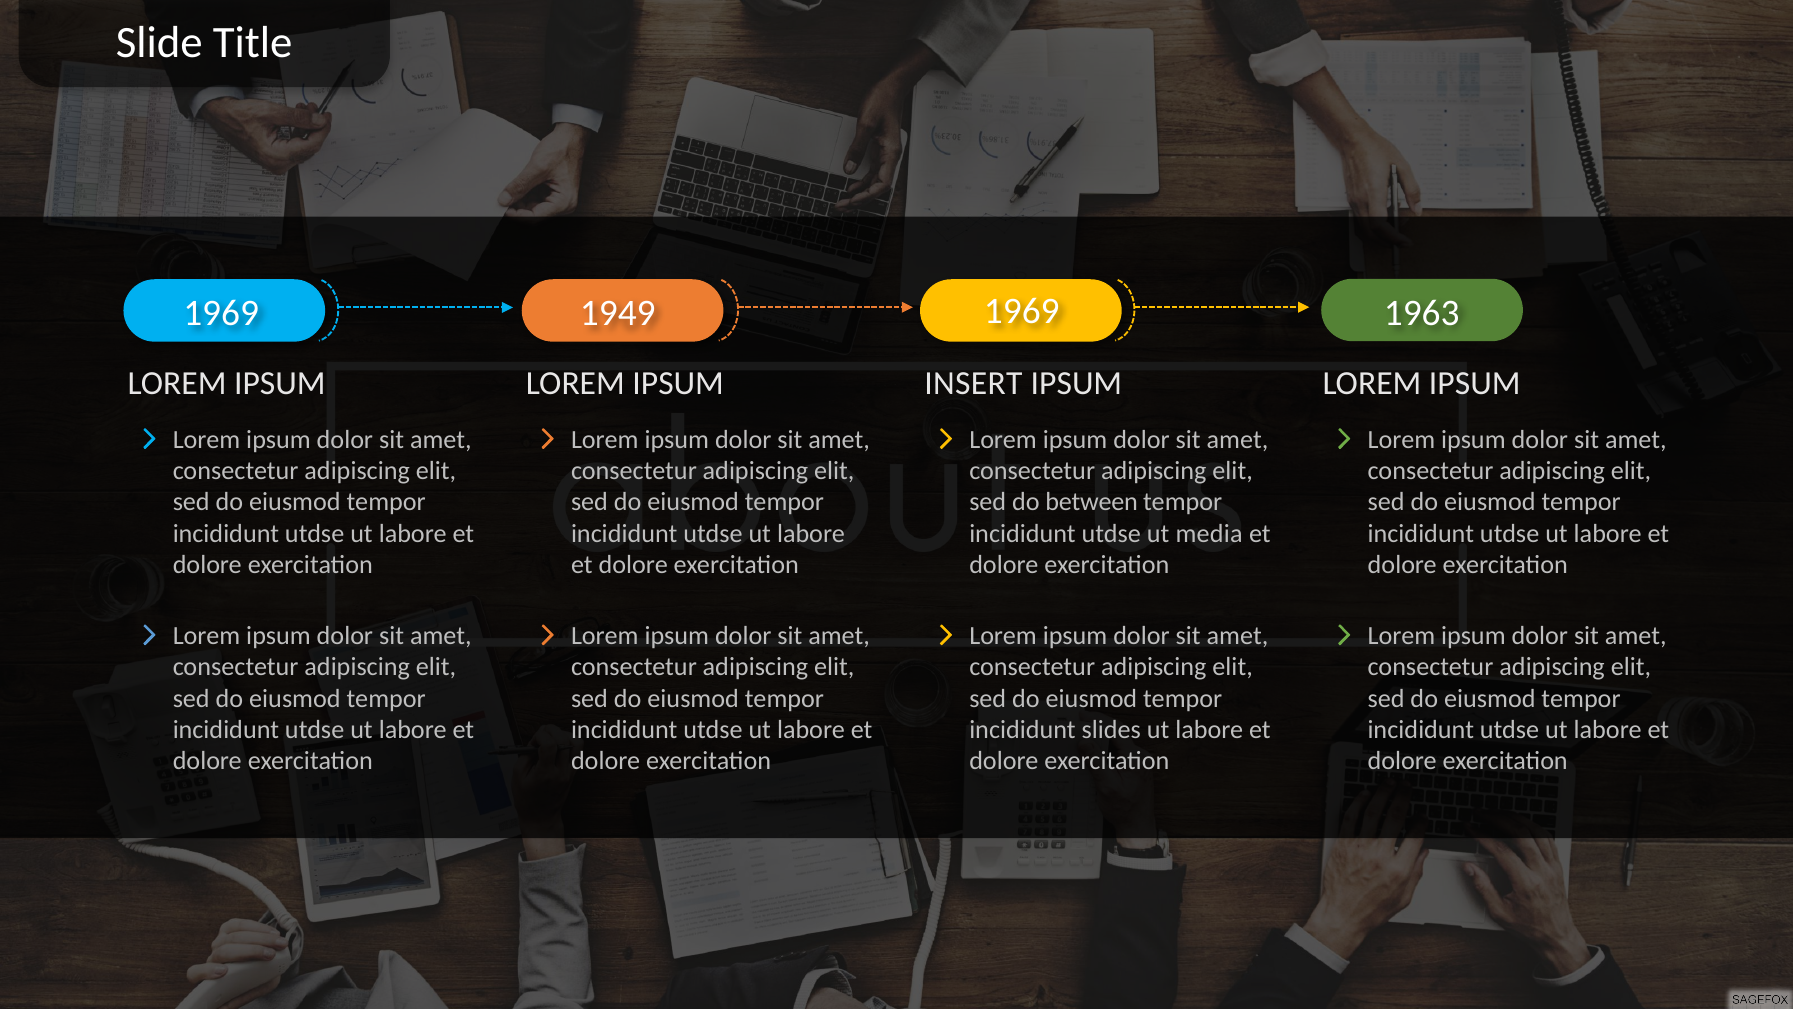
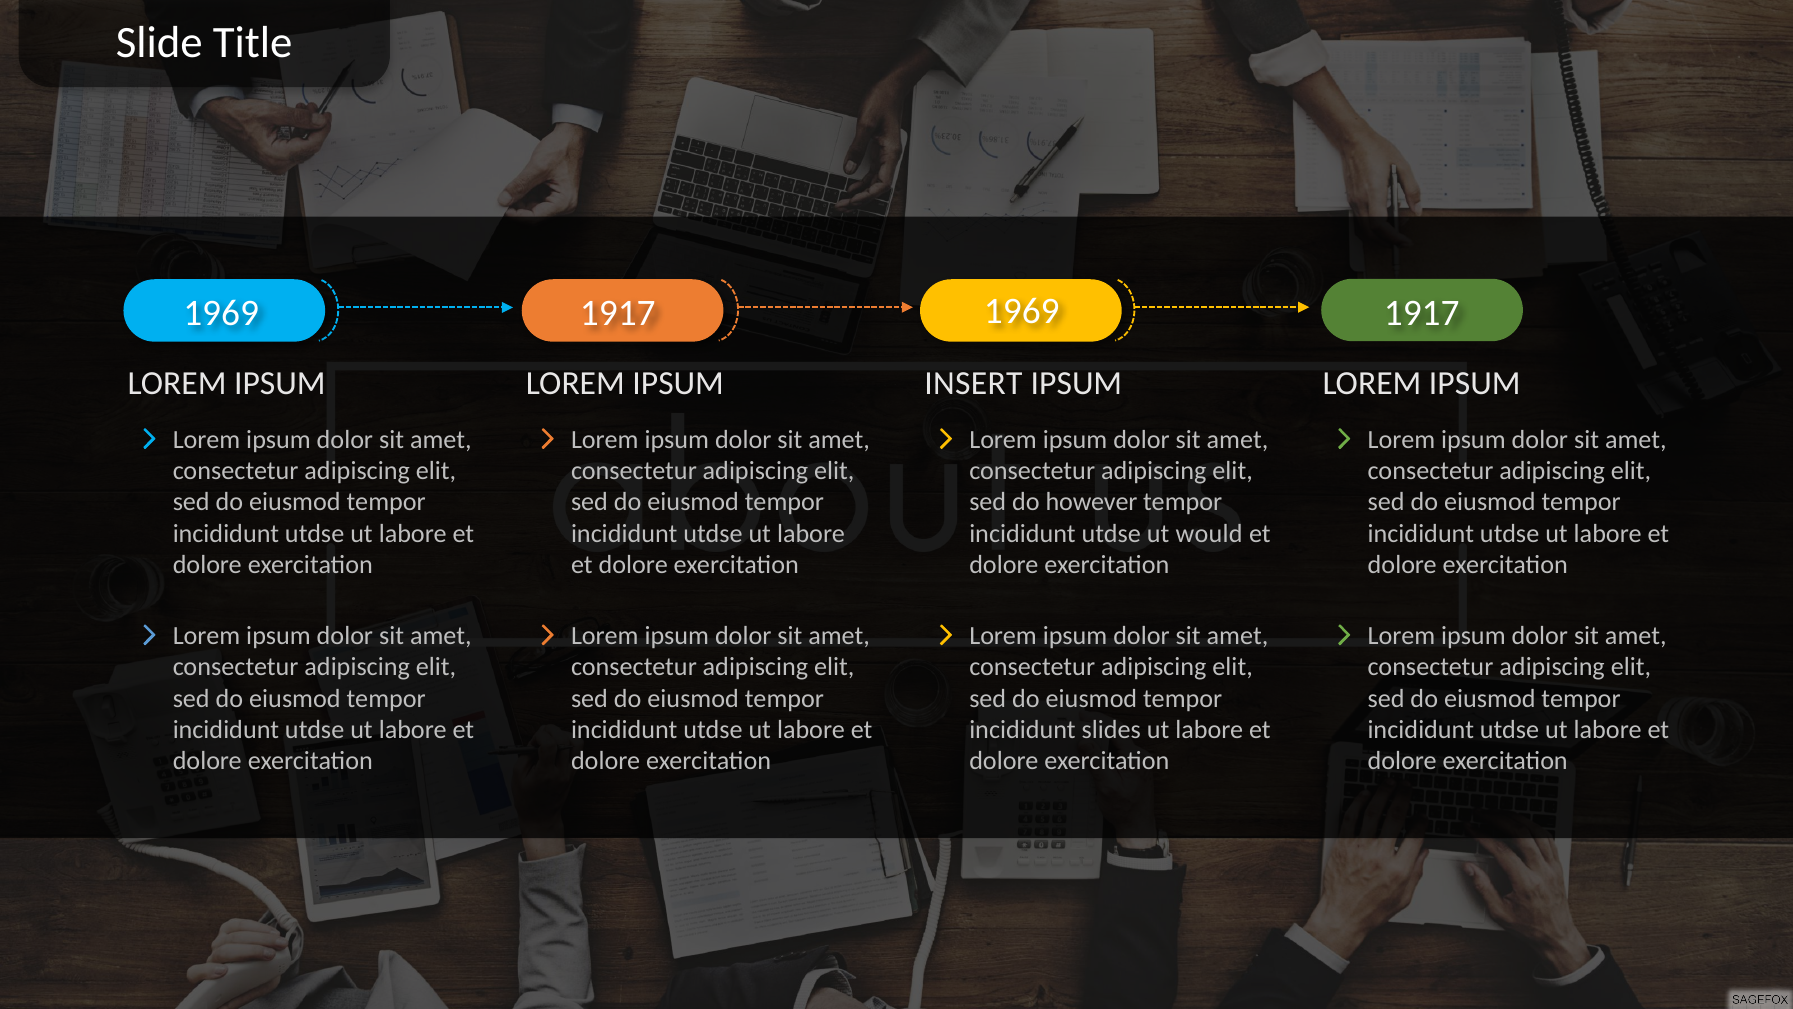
1949: 1949 -> 1917 (618, 313)
1963: 1963 -> 1917 (1422, 313)
between: between -> however (1092, 502)
media: media -> would (1209, 533)
